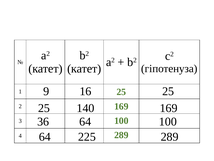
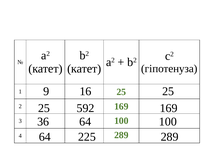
140: 140 -> 592 (86, 108)
